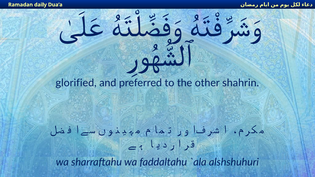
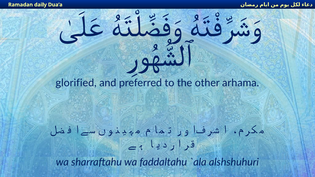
shahrin: shahrin -> arhama (241, 83)
